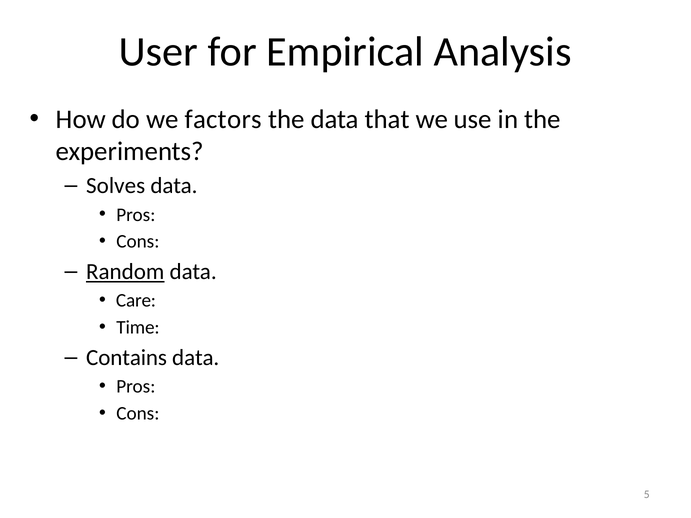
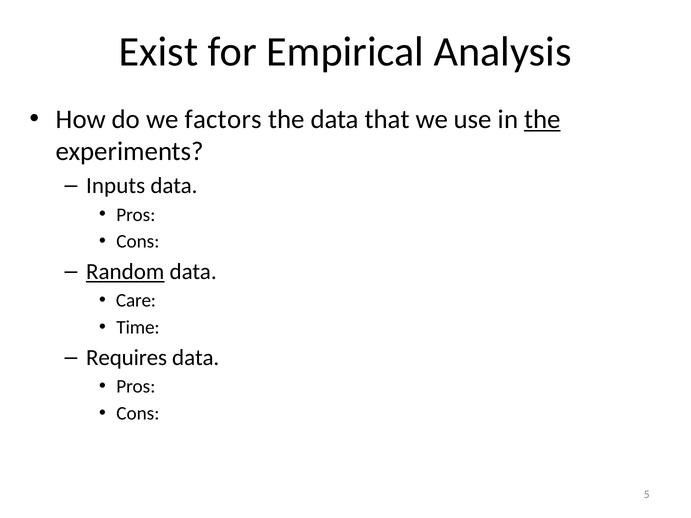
User: User -> Exist (158, 52)
the underline: none -> present (542, 119)
Solves: Solves -> Inputs (116, 186)
Contains: Contains -> Requires (127, 358)
